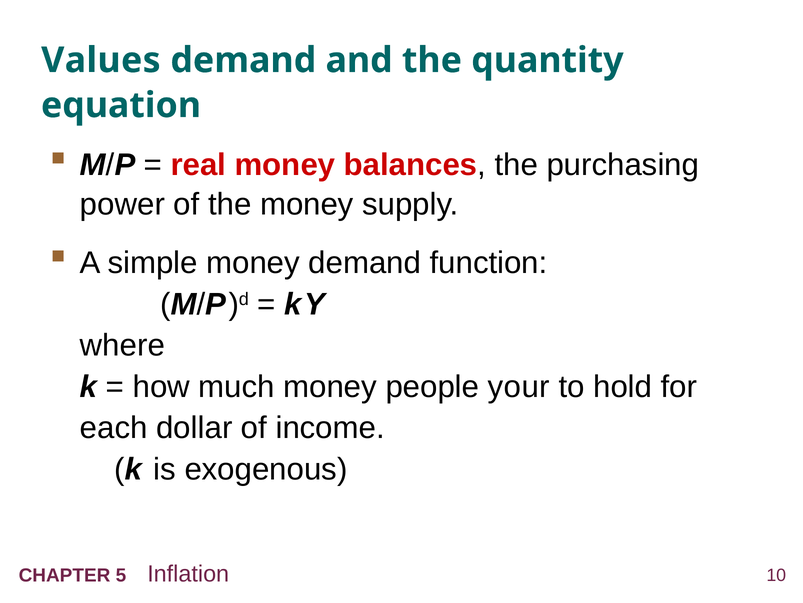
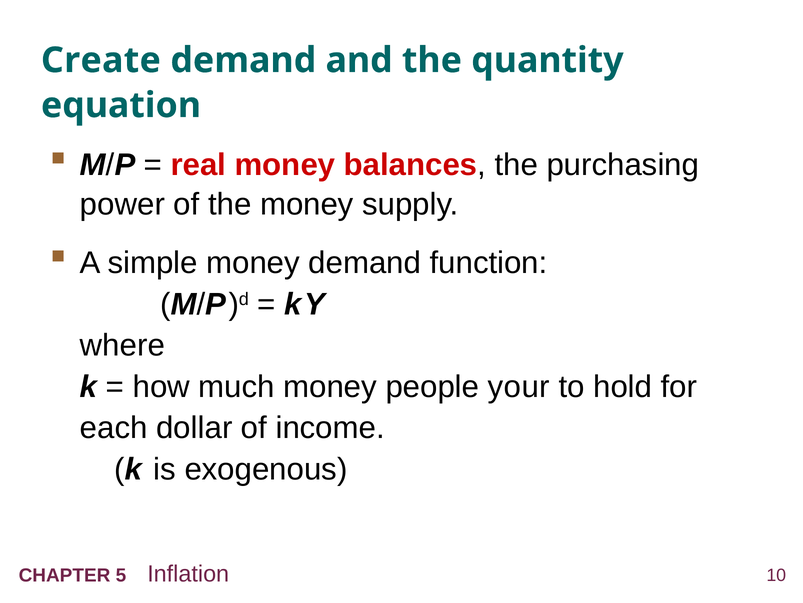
Values: Values -> Create (101, 60)
